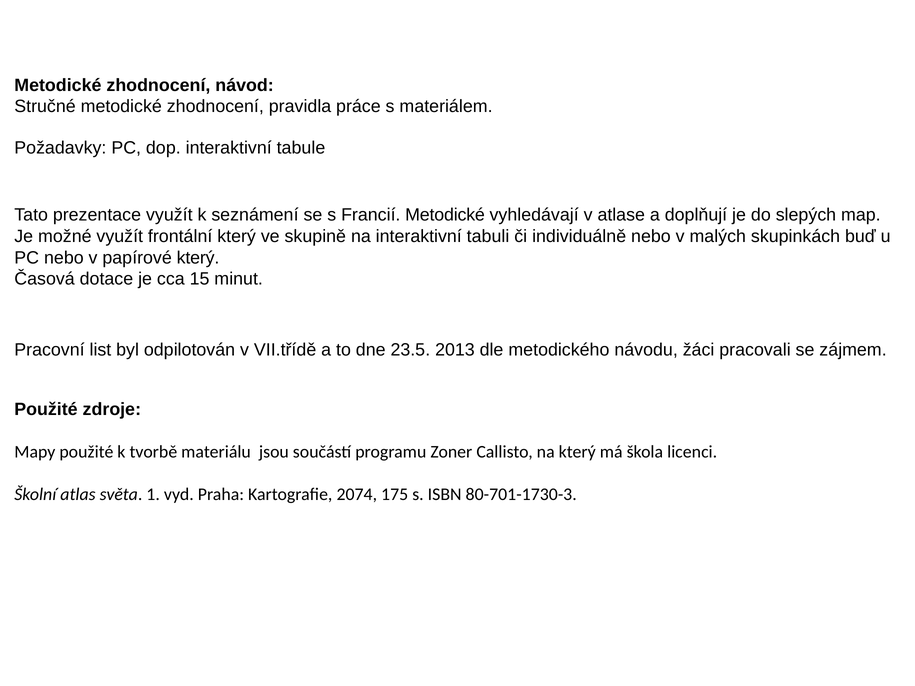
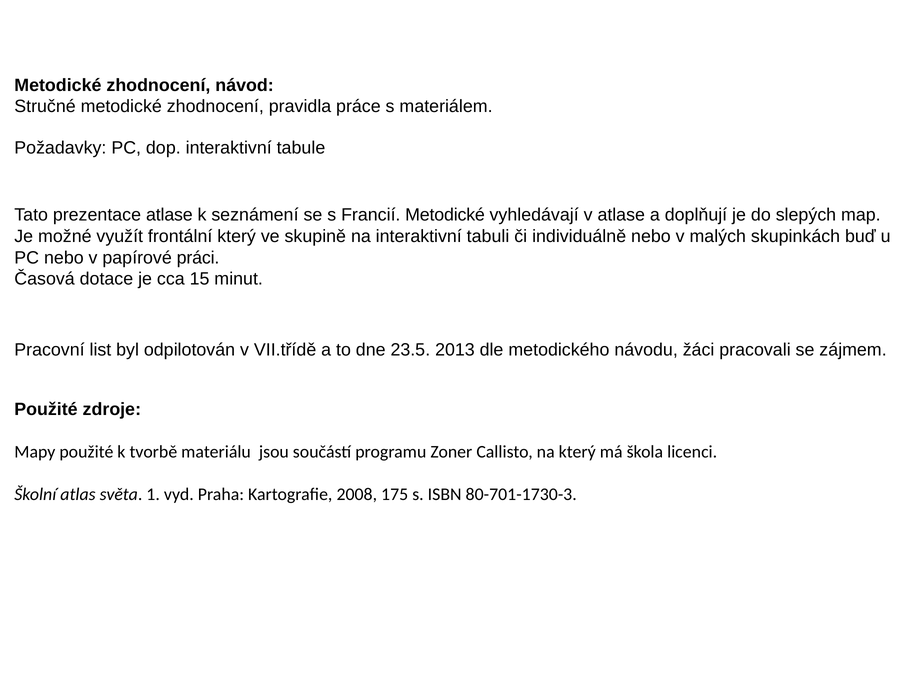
prezentace využít: využít -> atlase (169, 215)
papírové který: který -> práci (198, 258)
2074: 2074 -> 2008 (357, 495)
